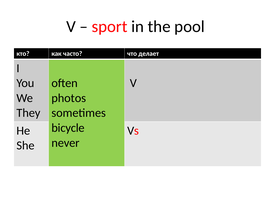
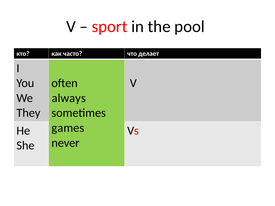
photos: photos -> always (69, 98)
bicycle: bicycle -> games (68, 128)
